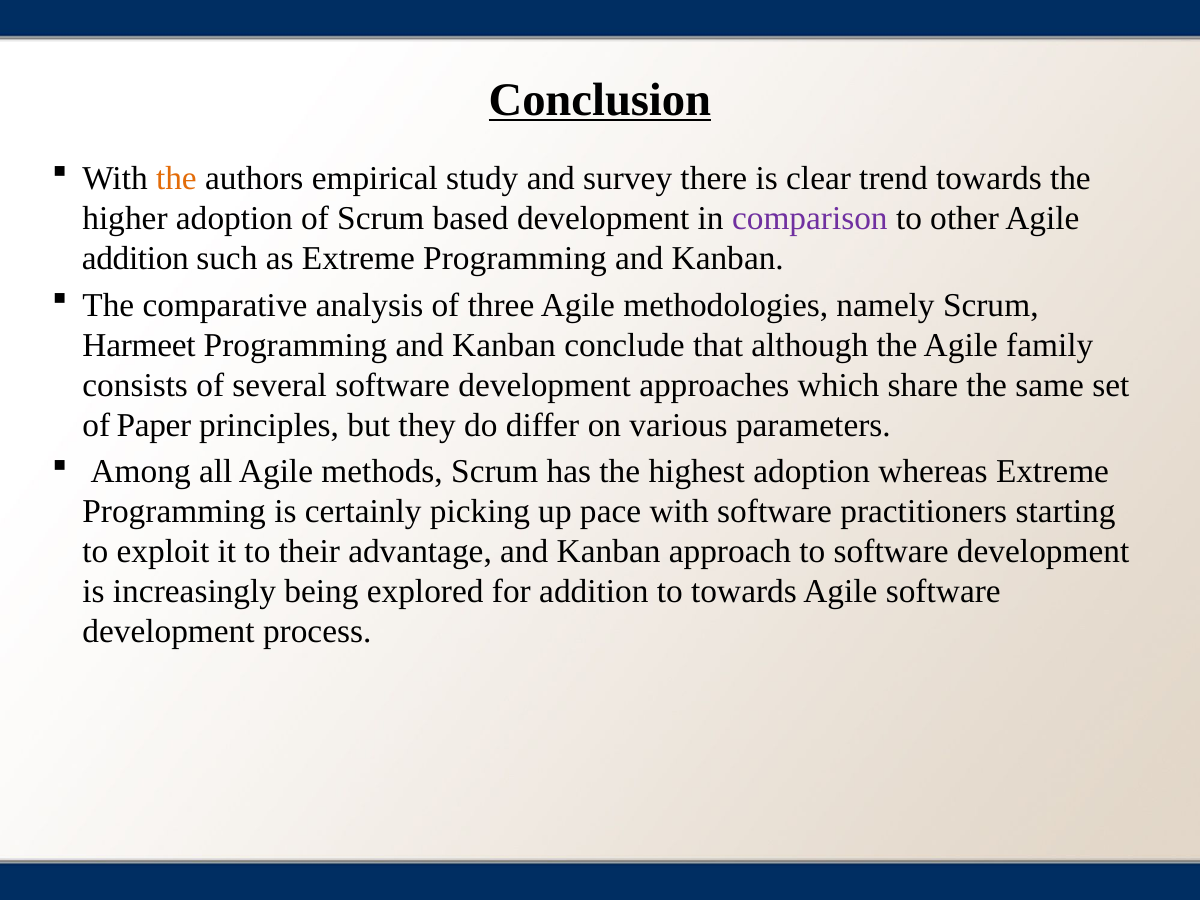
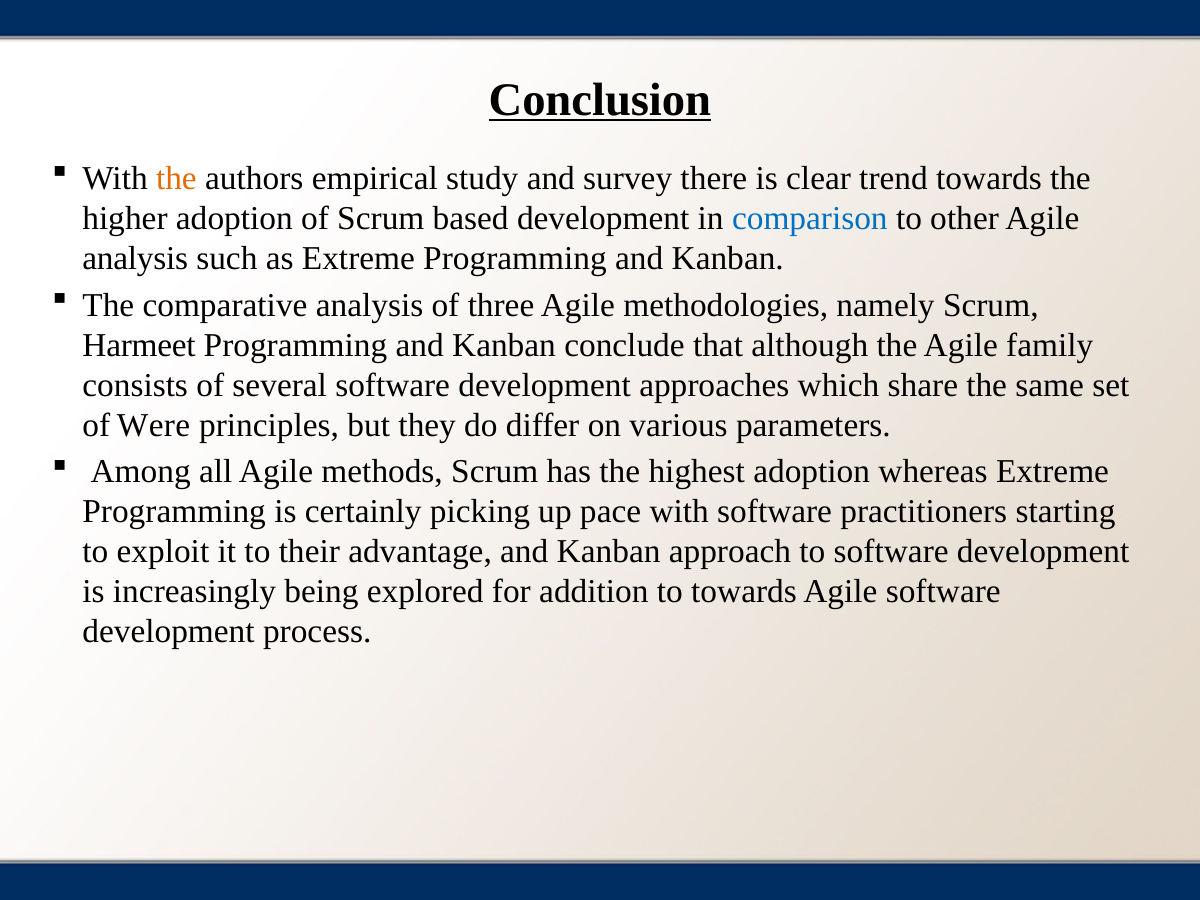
comparison colour: purple -> blue (810, 218)
addition: addition -> analysis (135, 258)
Paper: Paper -> Were (154, 425)
